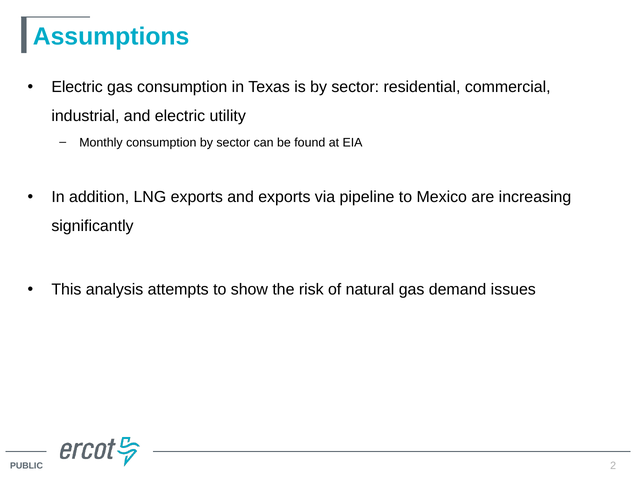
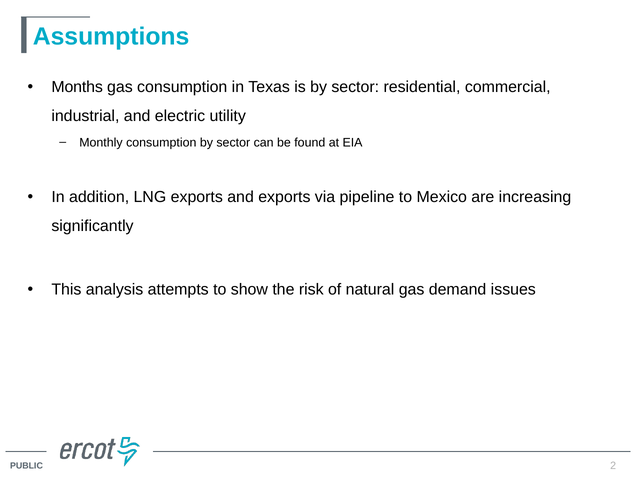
Electric: Electric -> Months (77, 87)
